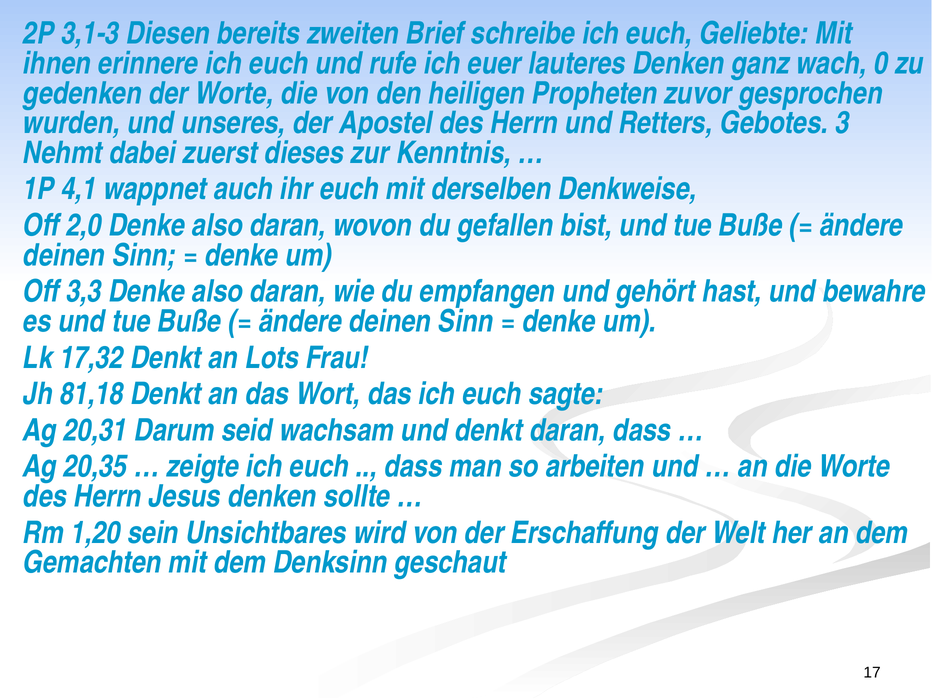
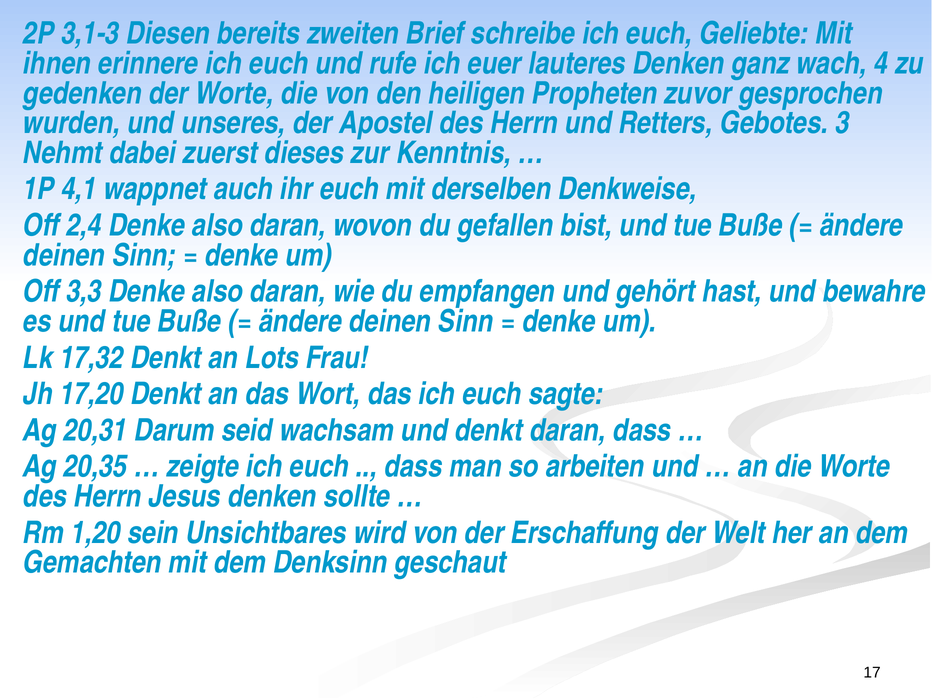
0: 0 -> 4 (881, 63)
2,0: 2,0 -> 2,4 (84, 226)
81,18: 81,18 -> 17,20 (92, 394)
